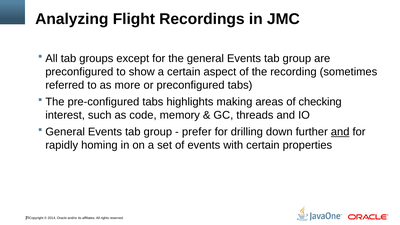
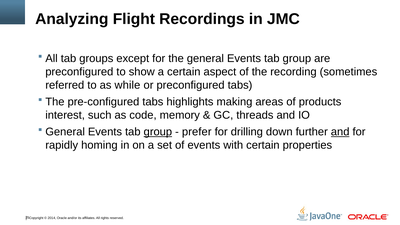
more: more -> while (127, 85)
checking: checking -> products (320, 102)
group underline: none -> present (158, 132)
